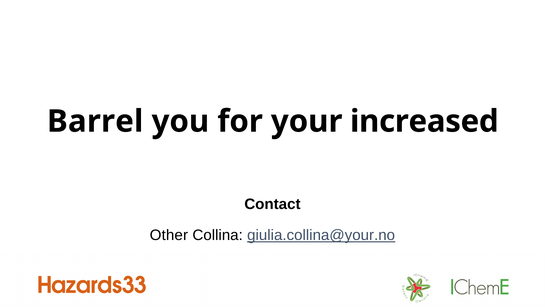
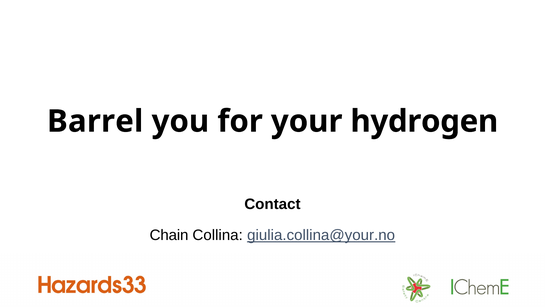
increased: increased -> hydrogen (424, 121)
Other: Other -> Chain (169, 235)
